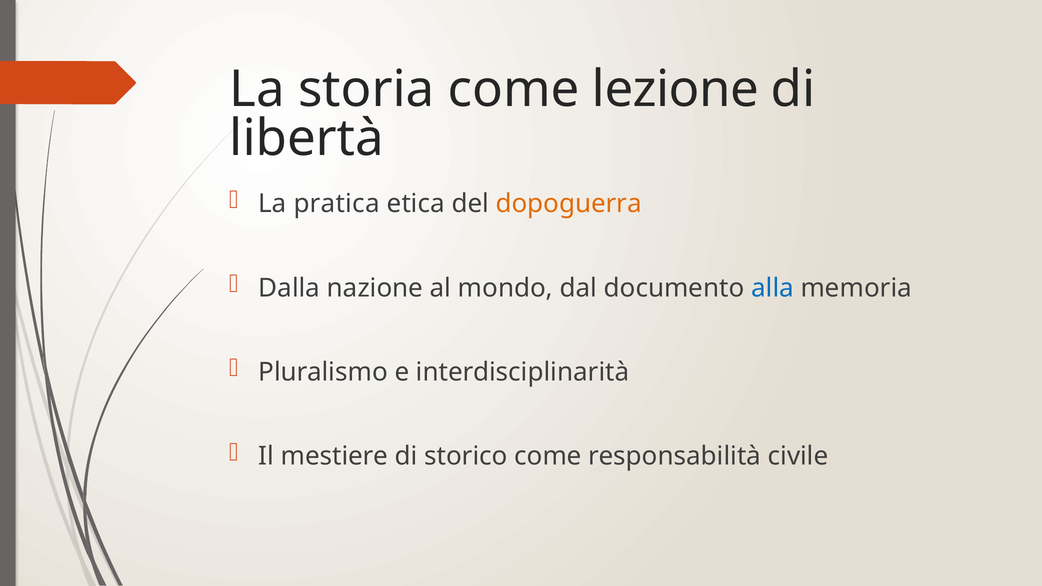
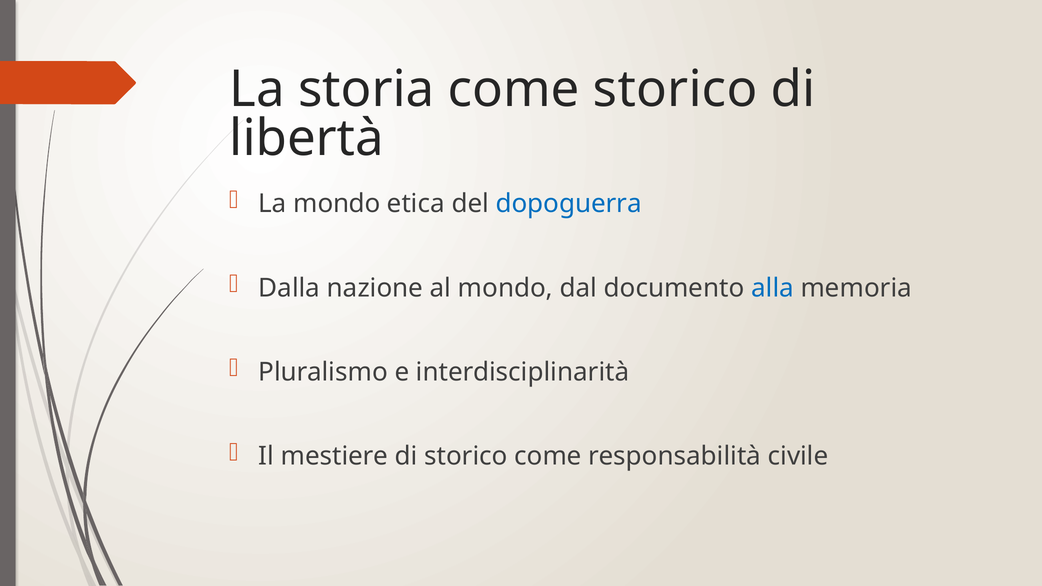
come lezione: lezione -> storico (675, 89)
La pratica: pratica -> mondo (337, 204)
dopoguerra colour: orange -> blue (569, 204)
